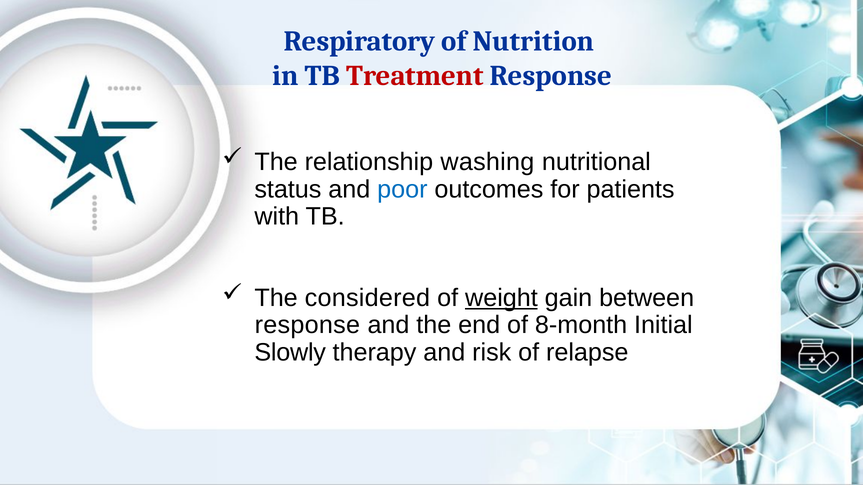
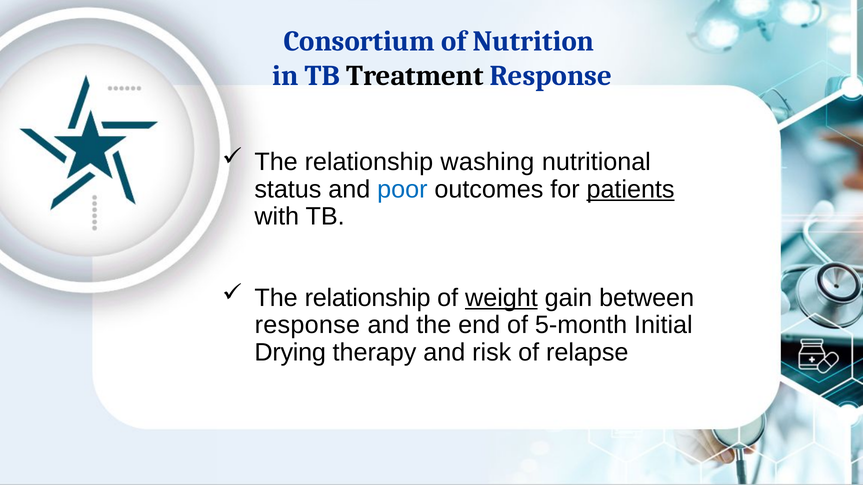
Respiratory: Respiratory -> Consortium (359, 41)
Treatment colour: red -> black (415, 76)
patients underline: none -> present (631, 189)
considered: considered -> relationship (368, 298)
8-month: 8-month -> 5-month (581, 325)
Slowly: Slowly -> Drying (290, 353)
